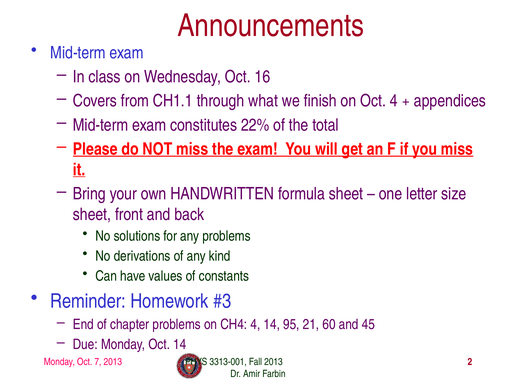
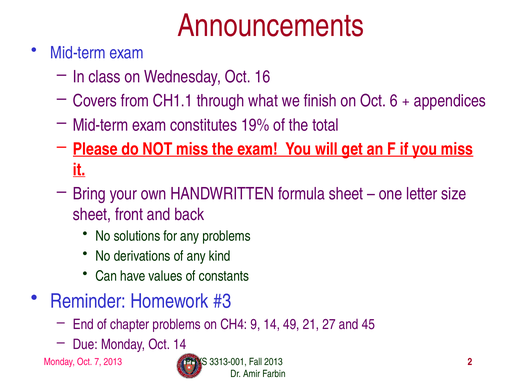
Oct 4: 4 -> 6 (394, 101)
22%: 22% -> 19% (255, 125)
CH4 4: 4 -> 9 (255, 324)
95: 95 -> 49 (291, 324)
60: 60 -> 27 (329, 324)
